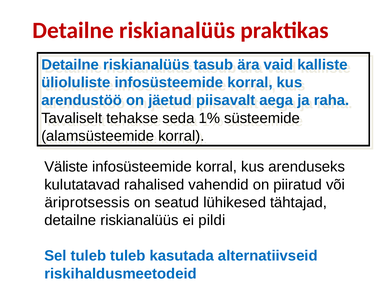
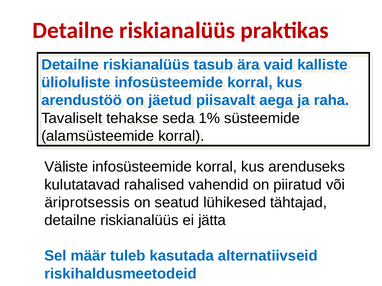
pildi: pildi -> jätta (212, 221)
Sel tuleb: tuleb -> määr (88, 256)
